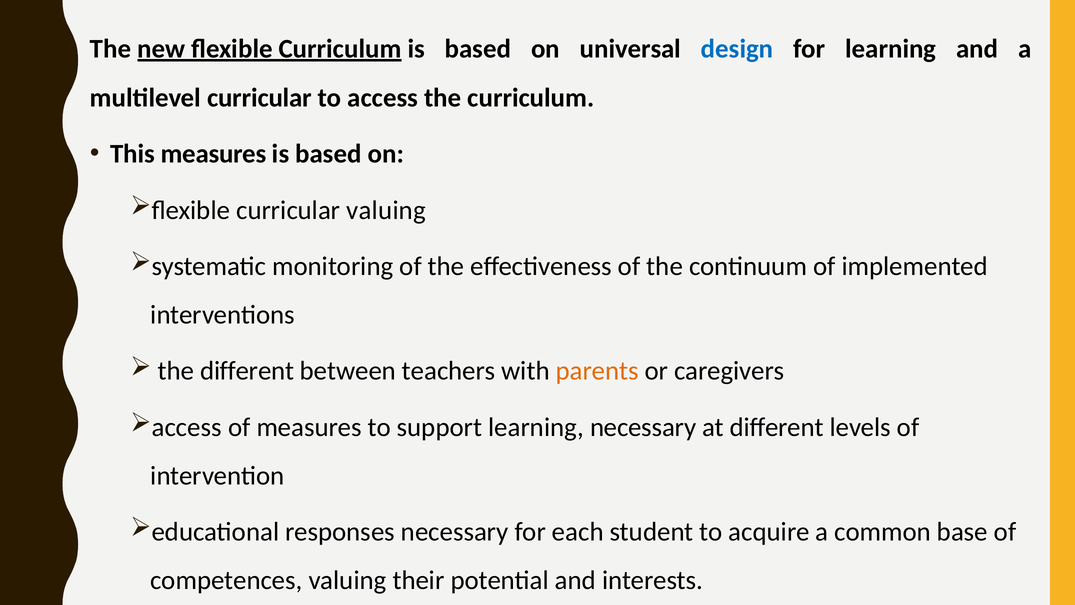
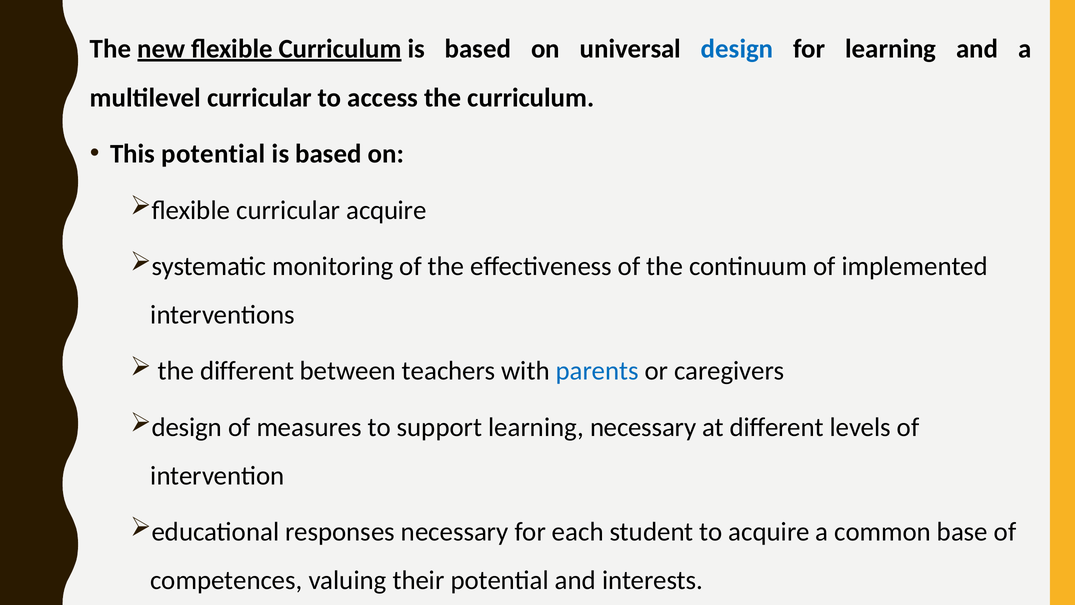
This measures: measures -> potential (213, 154)
curricular valuing: valuing -> acquire (386, 210)
parents colour: orange -> blue (597, 371)
access: access -> design (187, 427)
